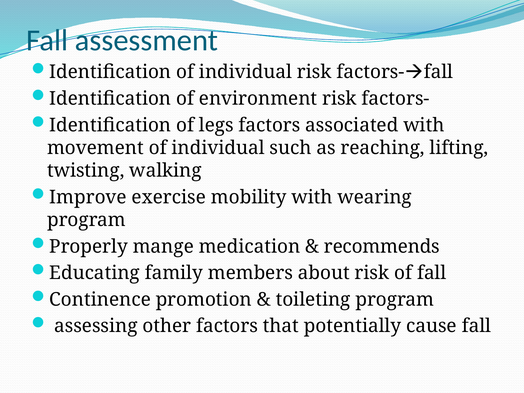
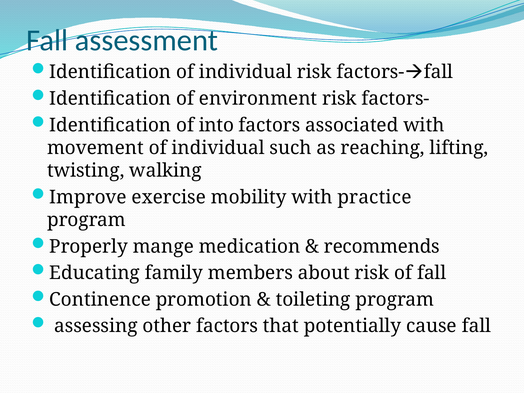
legs: legs -> into (216, 125)
wearing: wearing -> practice (374, 197)
